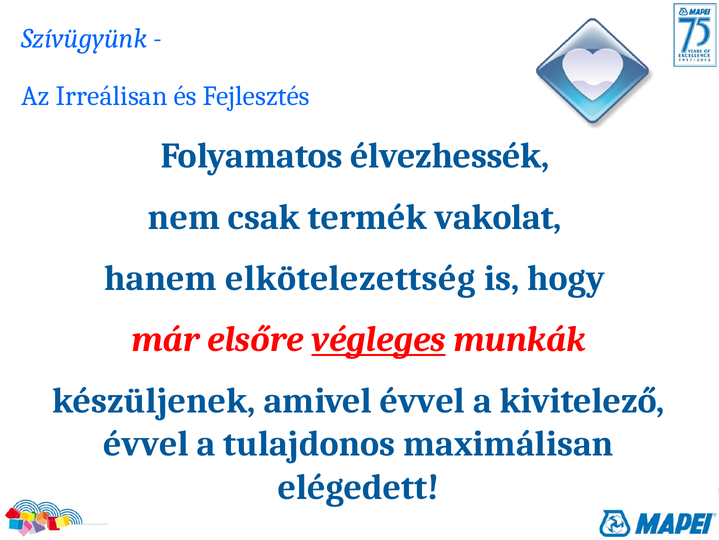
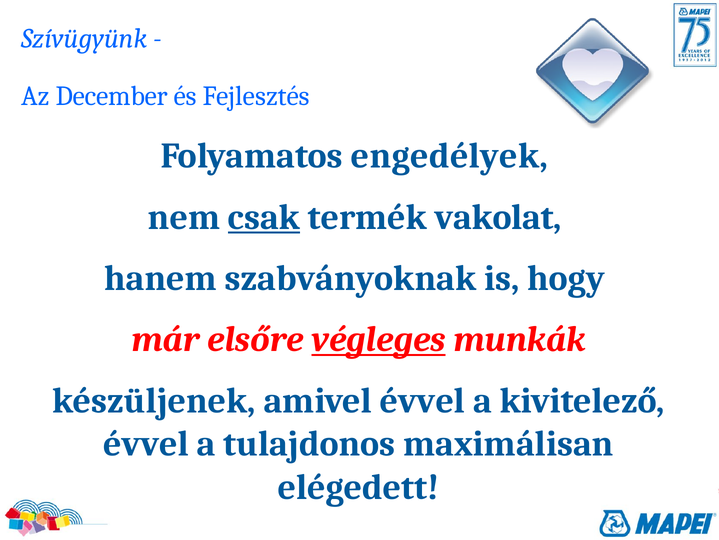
Irreálisan: Irreálisan -> December (112, 96)
élvezhessék: élvezhessék -> engedélyek (449, 156)
csak underline: none -> present (264, 217)
elkötelezettség: elkötelezettség -> szabványoknak (350, 278)
